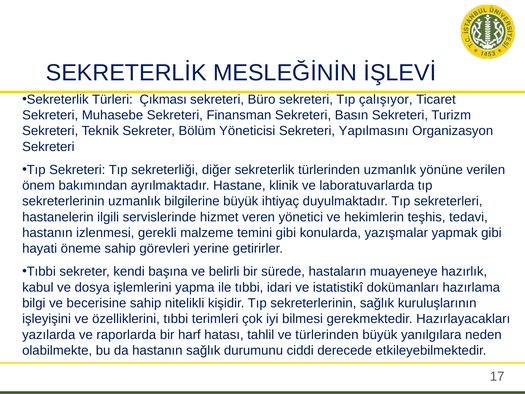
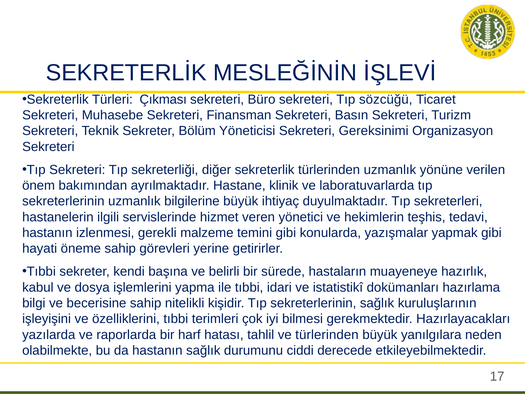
çalışıyor: çalışıyor -> sözcüğü (386, 99)
Yapılmasını: Yapılmasını -> Gereksinimi (374, 131)
